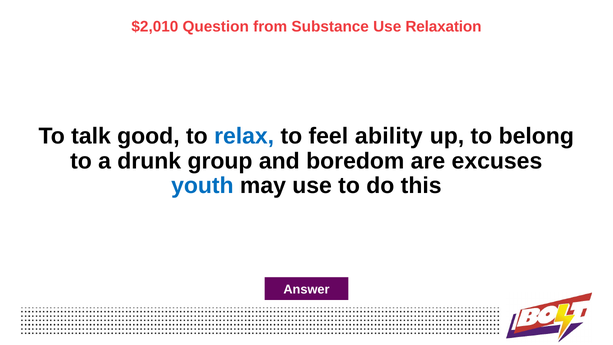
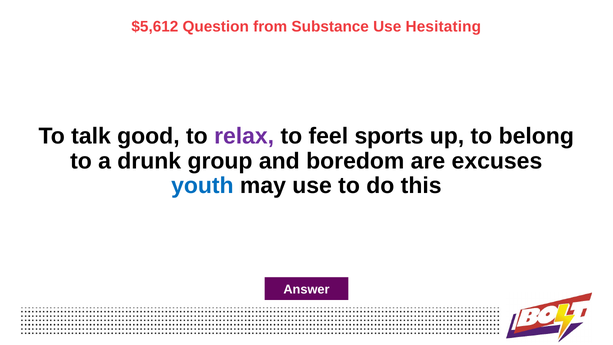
$2,010: $2,010 -> $5,612 (155, 27)
Relaxation: Relaxation -> Hesitating (443, 27)
relax colour: blue -> purple (244, 136)
ability: ability -> sports (389, 136)
